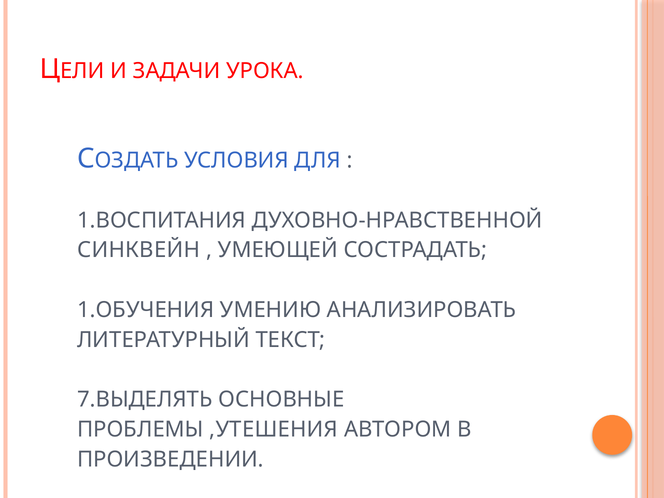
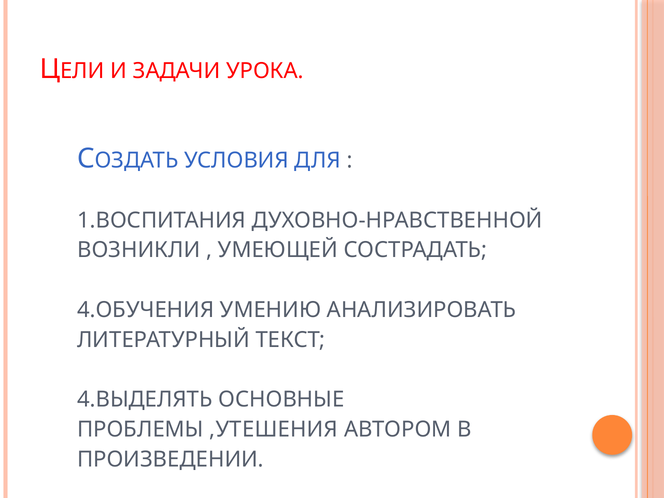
СИНКВЕЙН: СИНКВЕЙН -> ВОЗНИКЛИ (139, 250)
1.ОБУЧЕНИЯ: 1.ОБУЧЕНИЯ -> 4.ОБУЧЕНИЯ (146, 310)
7.ВЫДЕЛЯТЬ: 7.ВЫДЕЛЯТЬ -> 4.ВЫДЕЛЯТЬ (145, 399)
